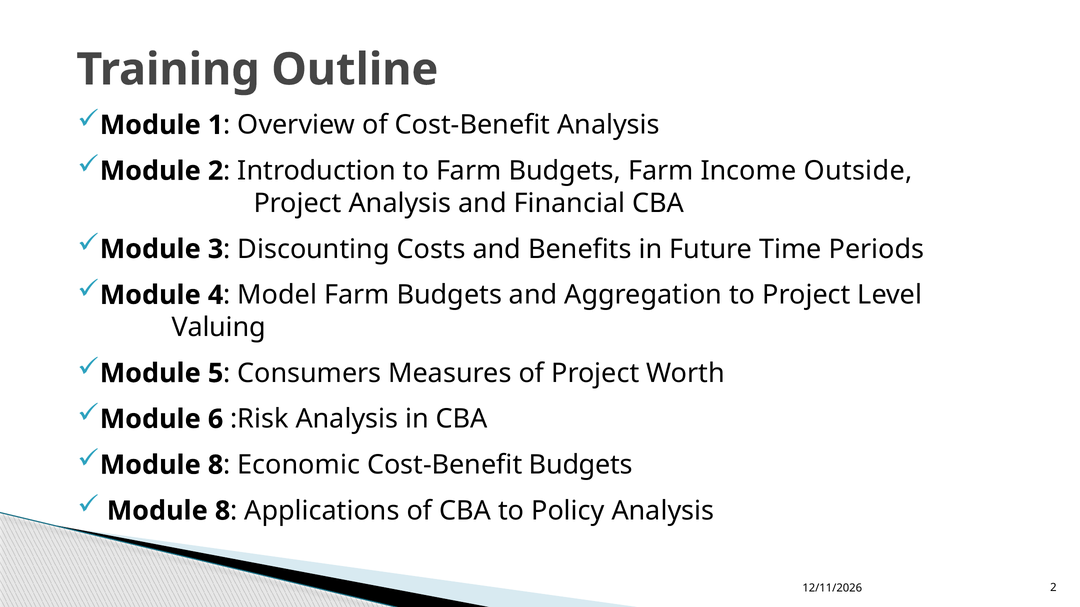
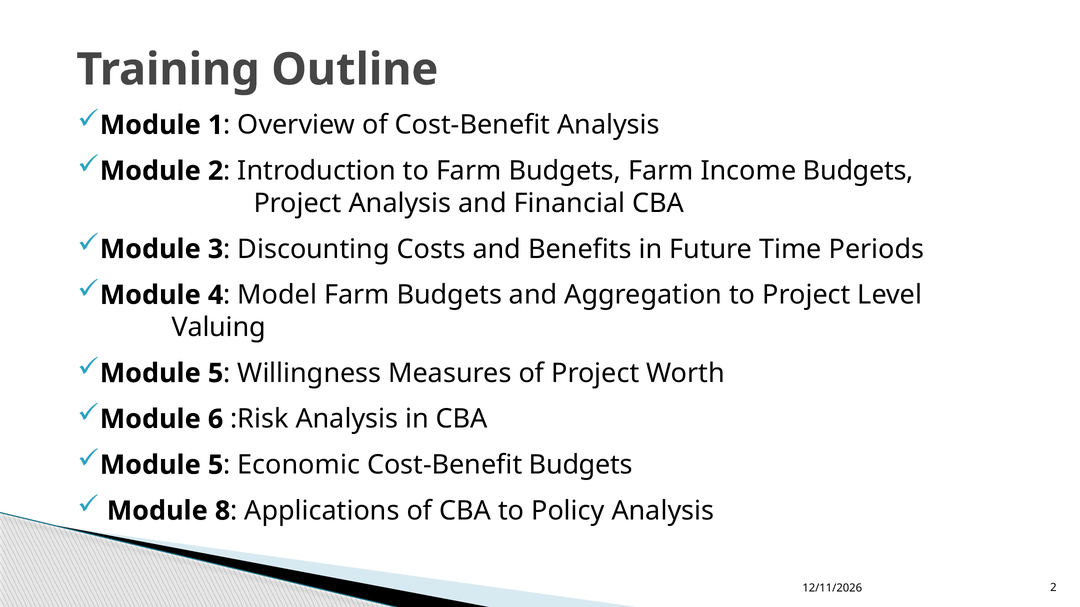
Income Outside: Outside -> Budgets (858, 171)
Consumers: Consumers -> Willingness (309, 374)
8: 8 -> 5 (216, 465)
